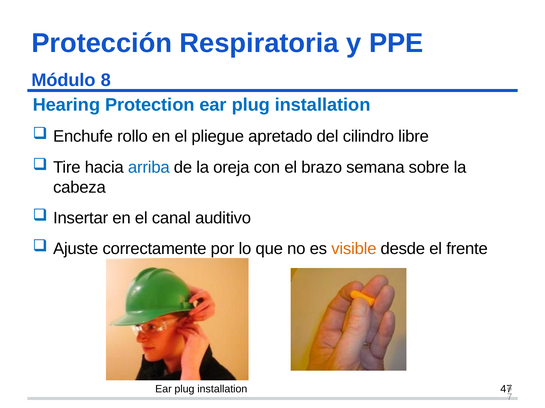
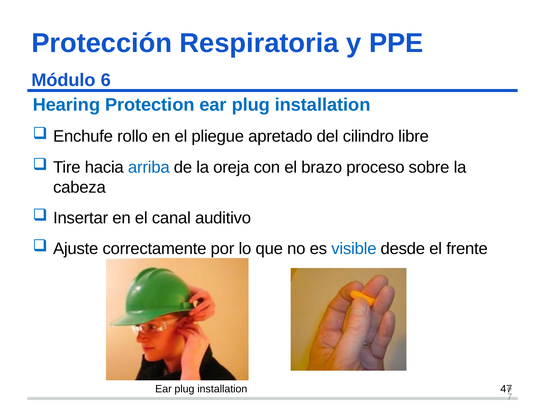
8: 8 -> 6 (106, 80)
semana: semana -> proceso (375, 168)
visible colour: orange -> blue (354, 249)
